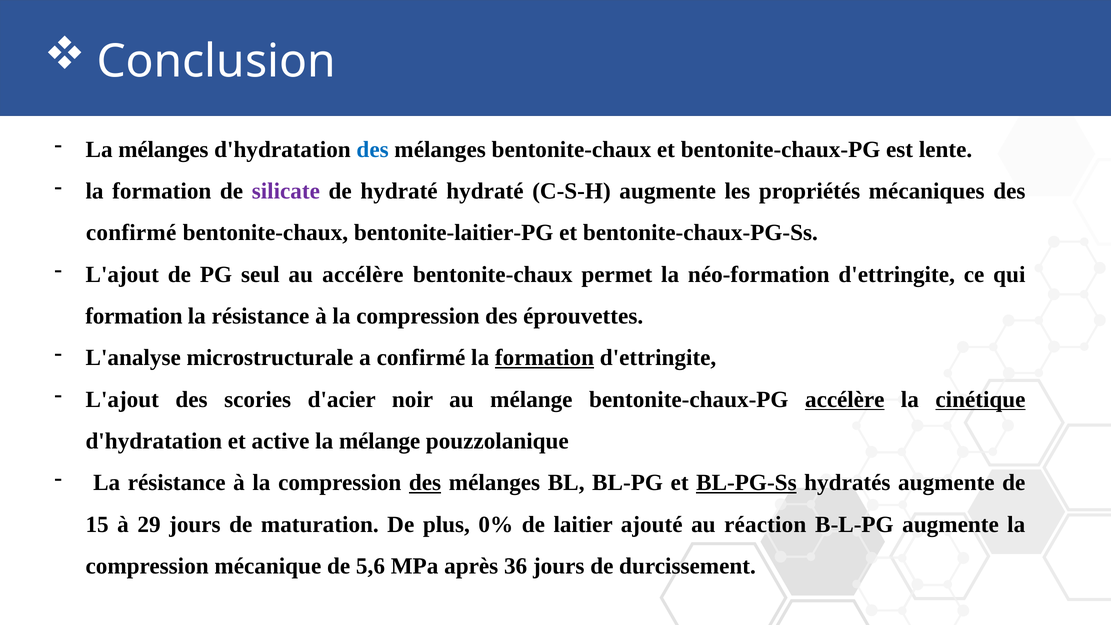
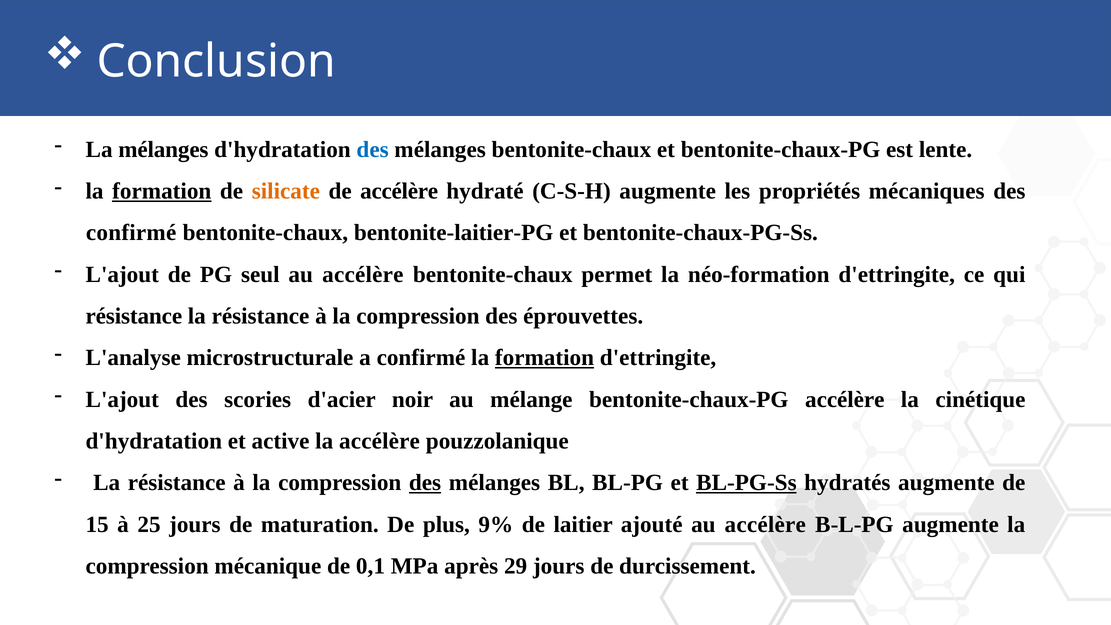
formation underline: none -> present (162, 191)
silicate colour: purple -> orange (286, 191)
de hydraté: hydraté -> accélère (399, 191)
formation: formation -> résistance (134, 316)
accélère underline: present -> none (845, 399)
cinétique underline: present -> none (980, 399)
la mélange: mélange -> accélère (379, 441)
29: 29 -> 25 (149, 524)
0%: 0% -> 9% (496, 524)
ajouté au réaction: réaction -> accélère (765, 524)
5,6: 5,6 -> 0,1 (370, 566)
36: 36 -> 29 (516, 566)
